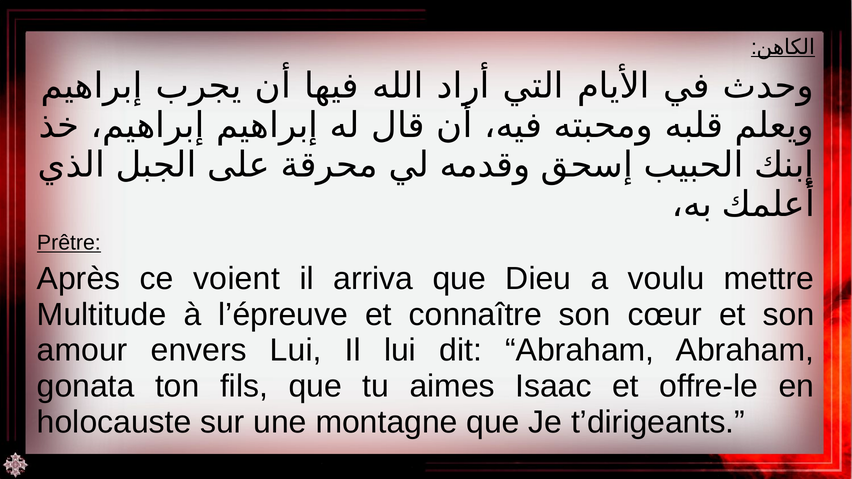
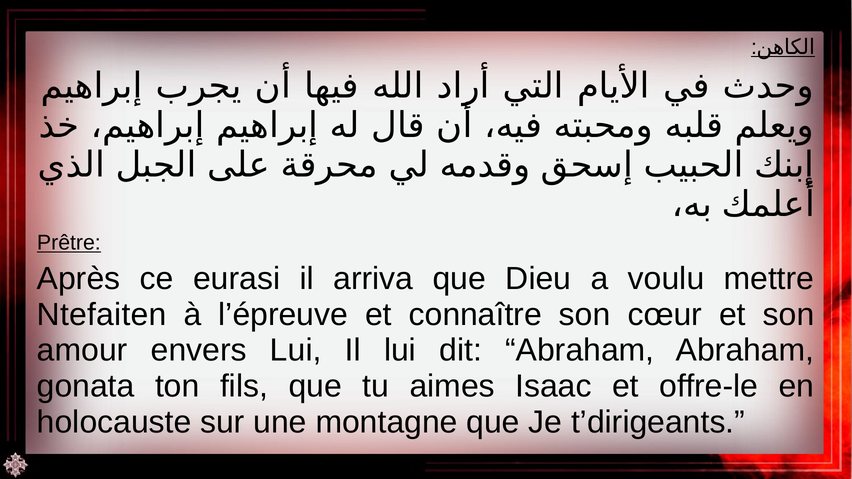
voient: voient -> eurasi (237, 279)
Multitude: Multitude -> Ntefaiten (102, 315)
